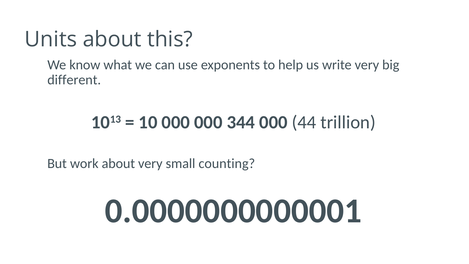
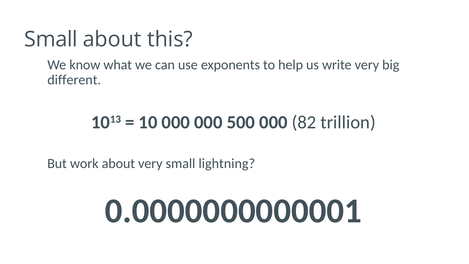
Units: Units -> Small (51, 39)
344: 344 -> 500 (241, 122)
44: 44 -> 82 (304, 122)
counting: counting -> lightning (227, 163)
